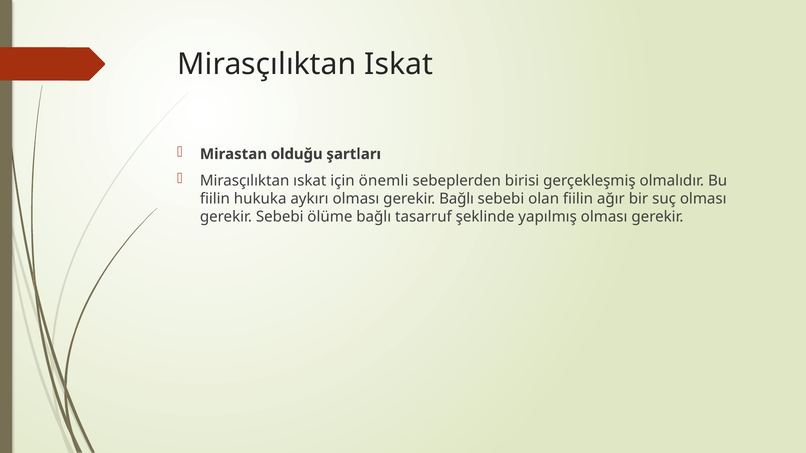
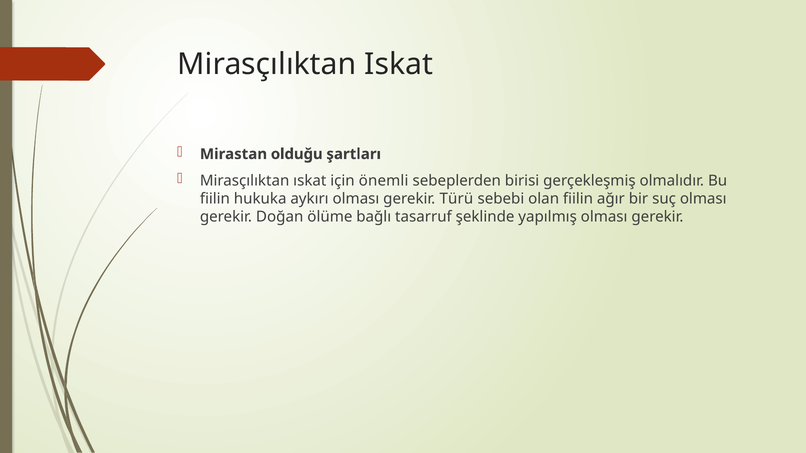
gerekir Bağlı: Bağlı -> Türü (456, 199)
gerekir Sebebi: Sebebi -> Doğan (280, 217)
